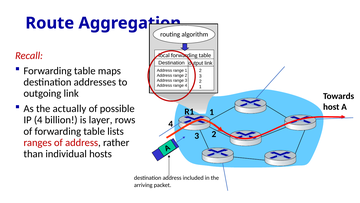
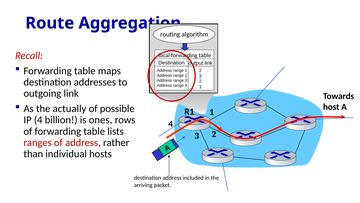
layer: layer -> ones (101, 120)
